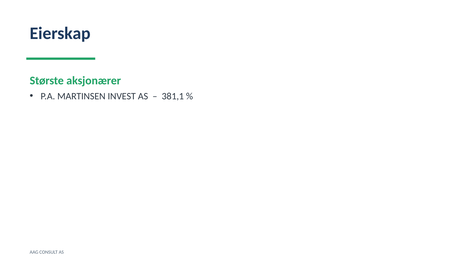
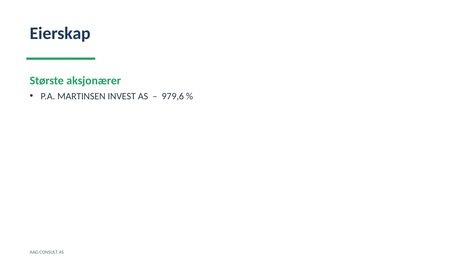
381,1: 381,1 -> 979,6 (173, 96)
